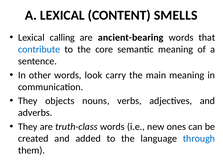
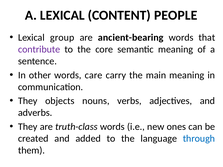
SMELLS: SMELLS -> PEOPLE (176, 15)
calling: calling -> group (62, 38)
contribute colour: blue -> purple (39, 49)
look: look -> care (94, 75)
